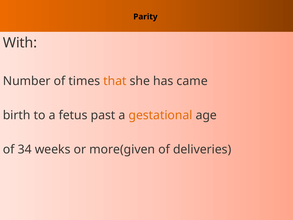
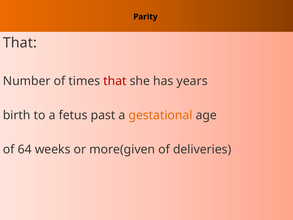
With: With -> That (20, 43)
that colour: orange -> red (115, 81)
came: came -> years (192, 81)
34: 34 -> 64 (25, 149)
